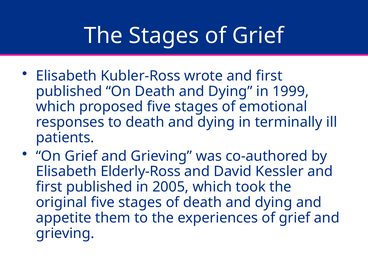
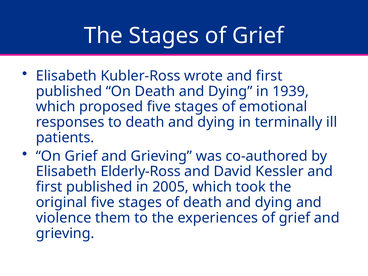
1999: 1999 -> 1939 (291, 91)
appetite: appetite -> violence (64, 218)
